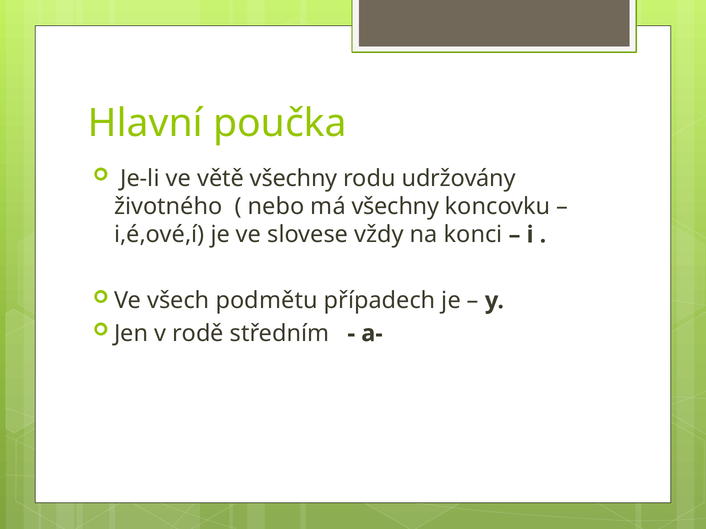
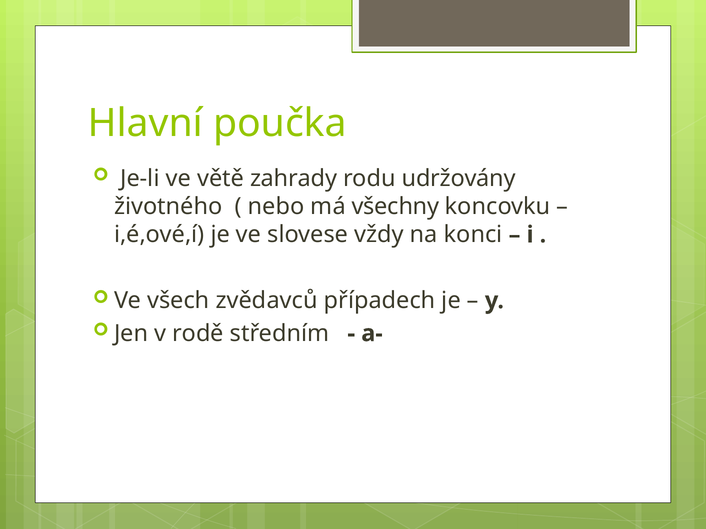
větě všechny: všechny -> zahrady (294, 178)
podmětu: podmětu -> zvědavců (267, 301)
